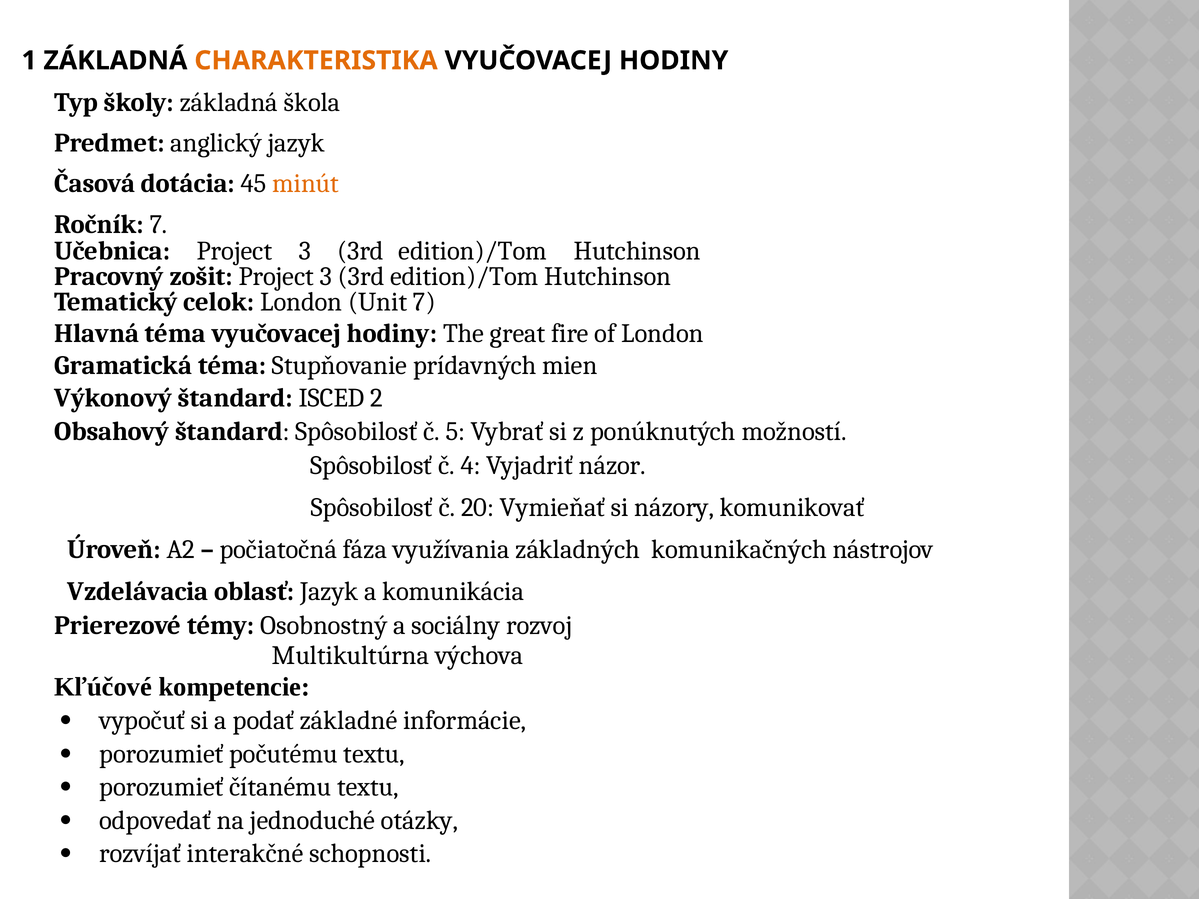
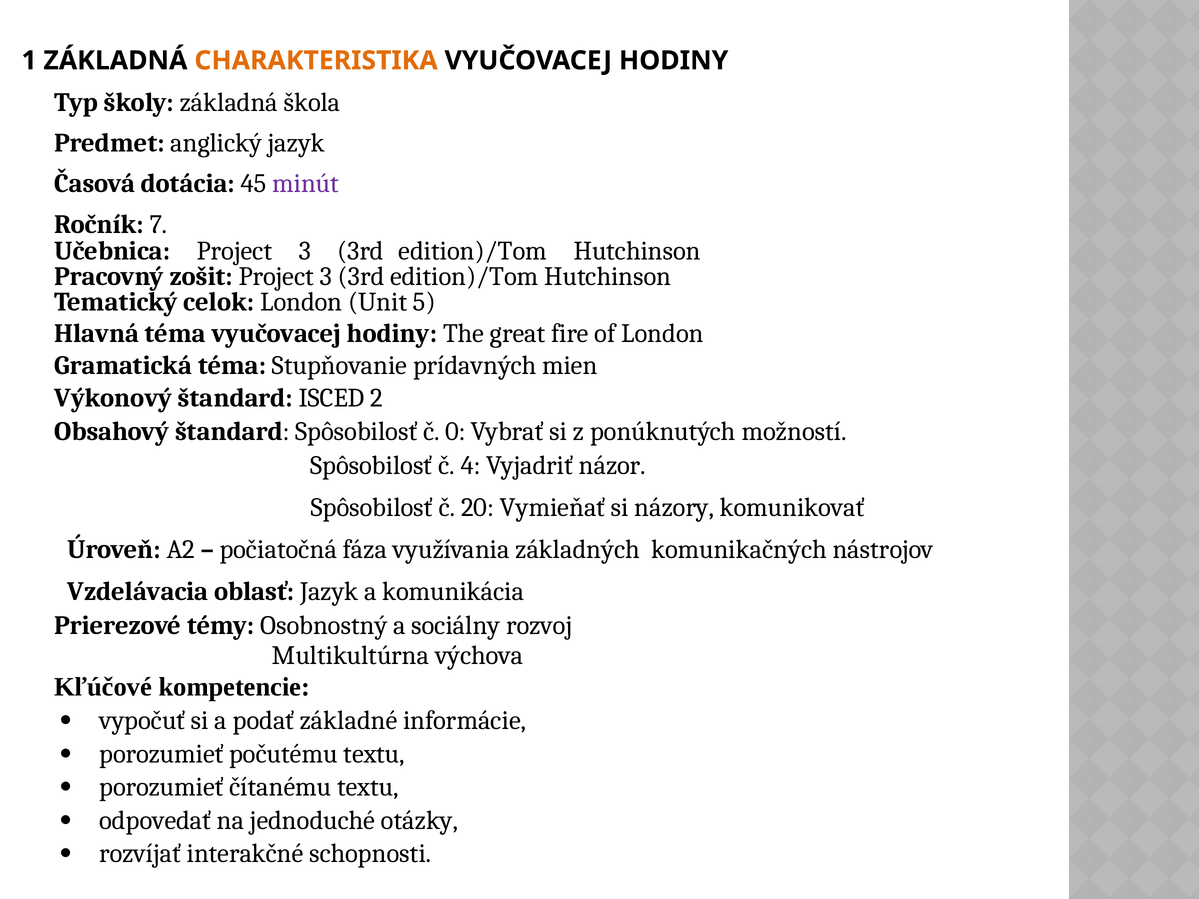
minút colour: orange -> purple (306, 184)
Unit 7: 7 -> 5 (424, 302)
5: 5 -> 0 (455, 432)
